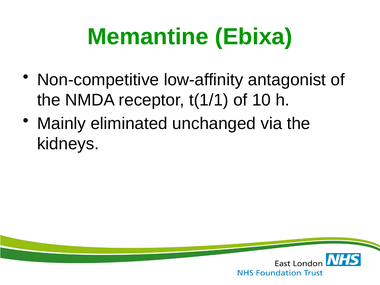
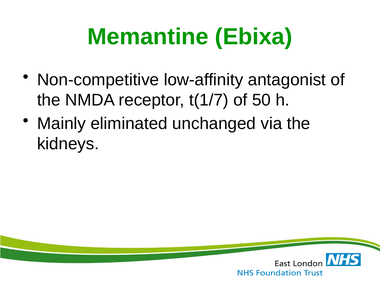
t(1/1: t(1/1 -> t(1/7 (209, 100)
10: 10 -> 50 (261, 100)
